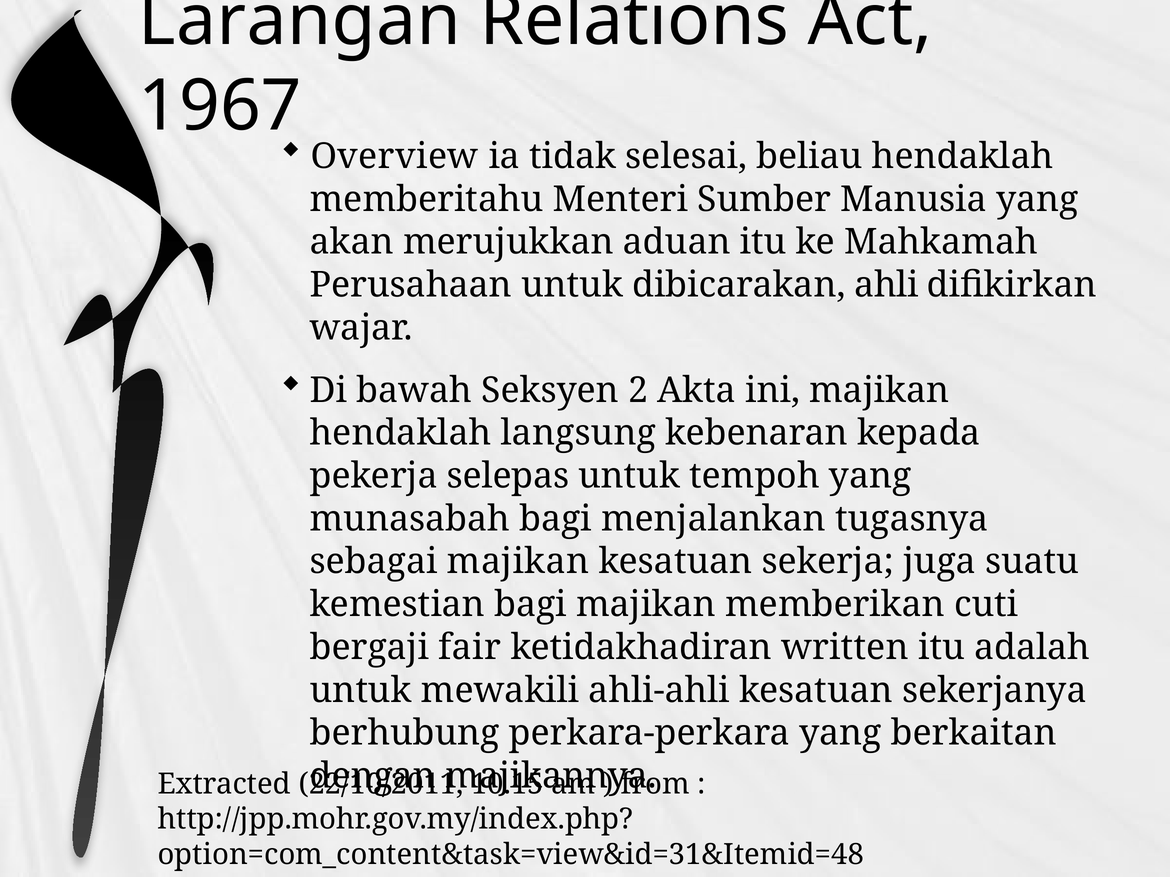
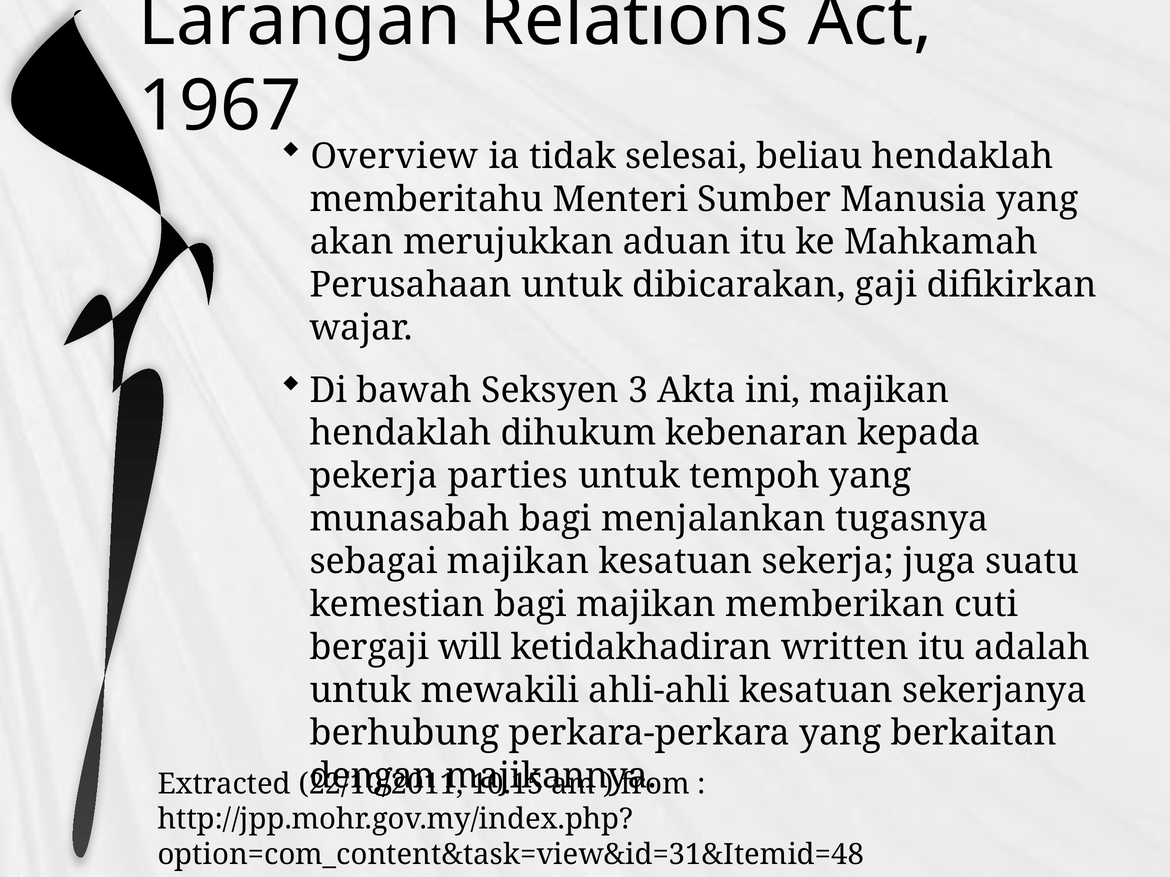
ahli: ahli -> gaji (886, 285)
2: 2 -> 3 (638, 390)
langsung: langsung -> dihukum (578, 433)
selepas: selepas -> parties (508, 476)
fair: fair -> will (470, 648)
